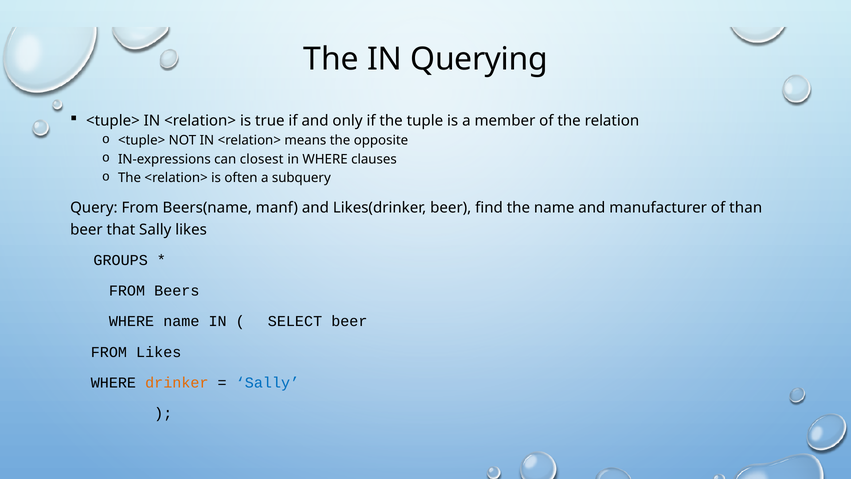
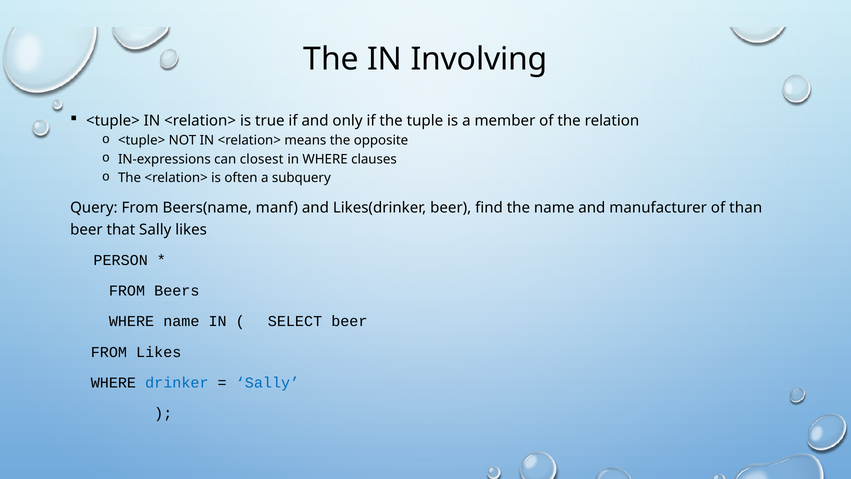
Querying: Querying -> Involving (479, 59)
GROUPS: GROUPS -> PERSON (121, 260)
drinker colour: orange -> blue (177, 382)
